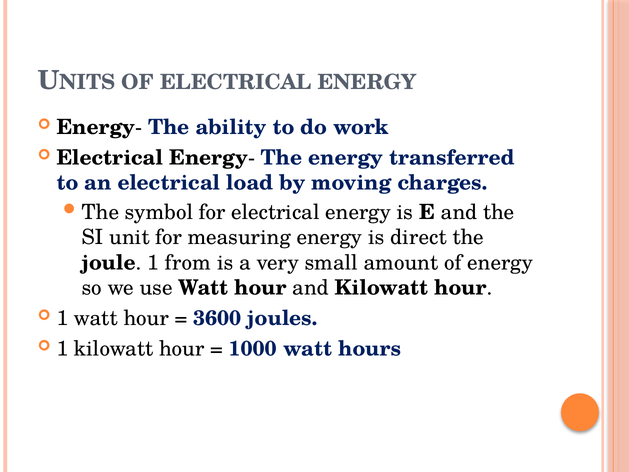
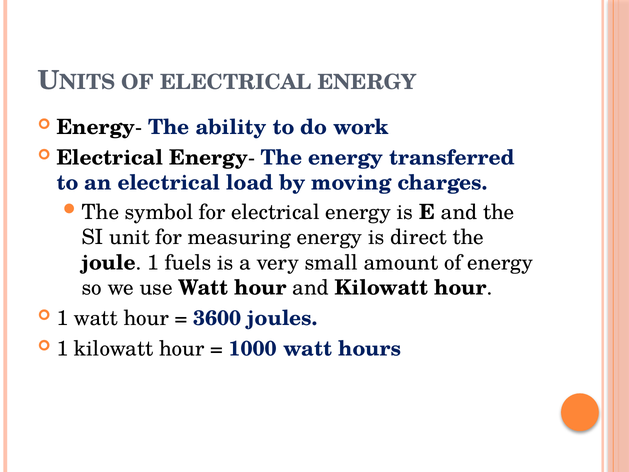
from: from -> fuels (188, 263)
